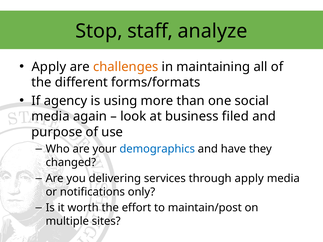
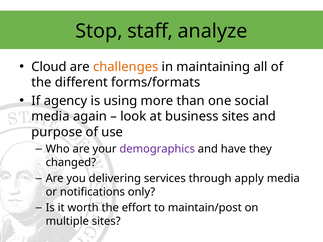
Apply: Apply -> Cloud (49, 67)
business filed: filed -> sites (236, 117)
demographics colour: blue -> purple (157, 149)
